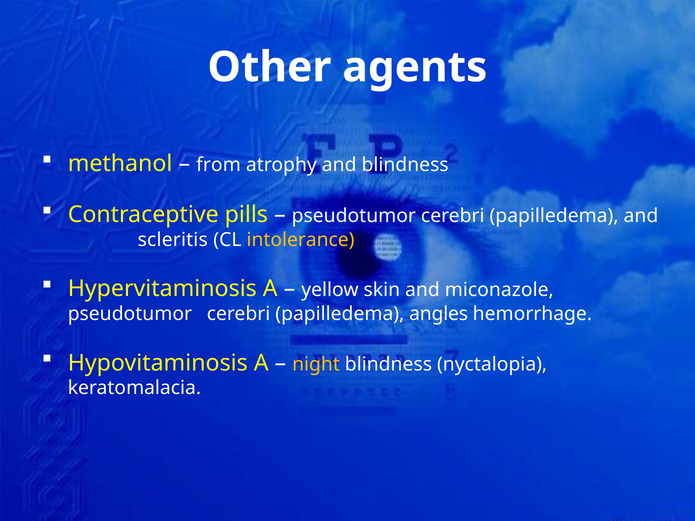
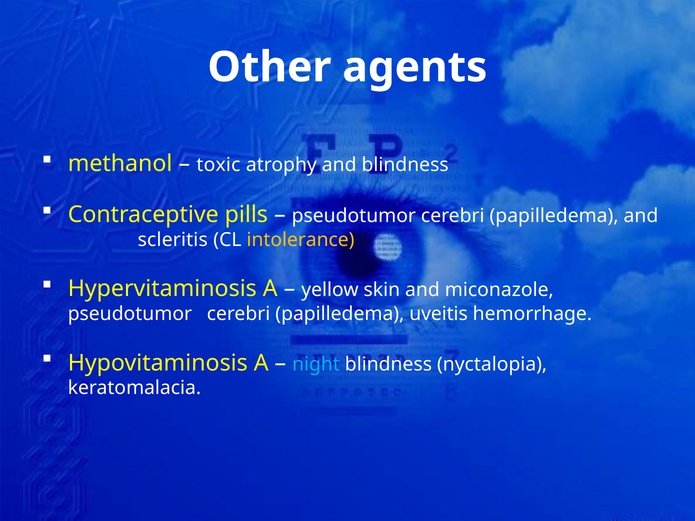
from: from -> toxic (218, 165)
angles: angles -> uveitis (439, 314)
night colour: yellow -> light blue (316, 364)
